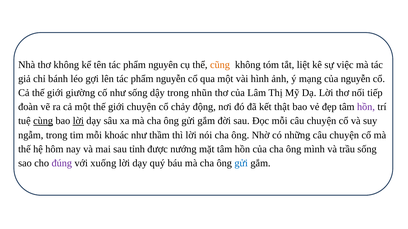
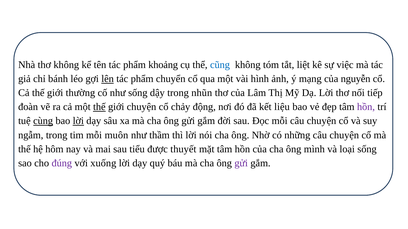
nguyên: nguyên -> khoảng (163, 65)
cũng colour: orange -> blue (220, 65)
lên underline: none -> present (108, 79)
phẩm nguyễn: nguyễn -> chuyển (171, 79)
giường: giường -> thường (80, 93)
thế underline: none -> present (99, 107)
thật: thật -> liệu (282, 107)
khoác: khoác -> muôn (116, 135)
tỉnh: tỉnh -> tiểu (137, 149)
nướng: nướng -> thuyết (183, 149)
trầu: trầu -> loại (347, 149)
gửi colour: blue -> purple (241, 163)
